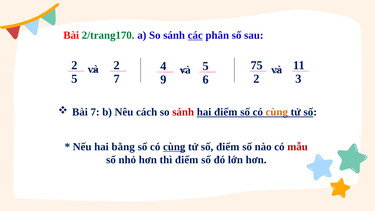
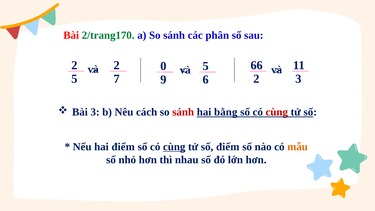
các underline: present -> none (195, 35)
4: 4 -> 0 (163, 66)
75: 75 -> 66 (257, 65)
Bài 7: 7 -> 3 (95, 112)
hai điểm: điểm -> bằng (226, 112)
cùng colour: orange -> red (277, 112)
hai bằng: bằng -> điểm (123, 147)
mẫu colour: red -> orange (298, 147)
thì điểm: điểm -> nhau (187, 160)
